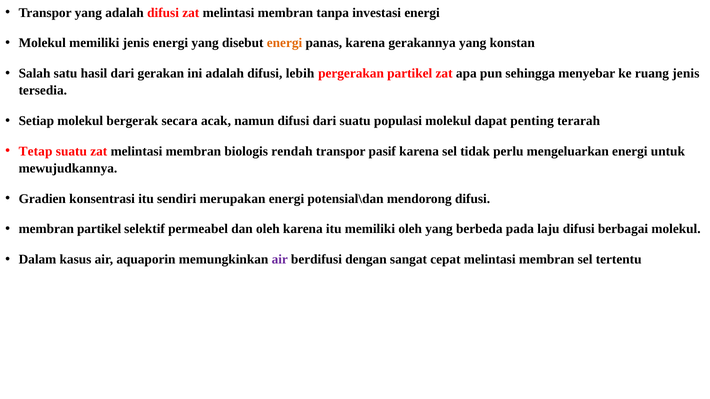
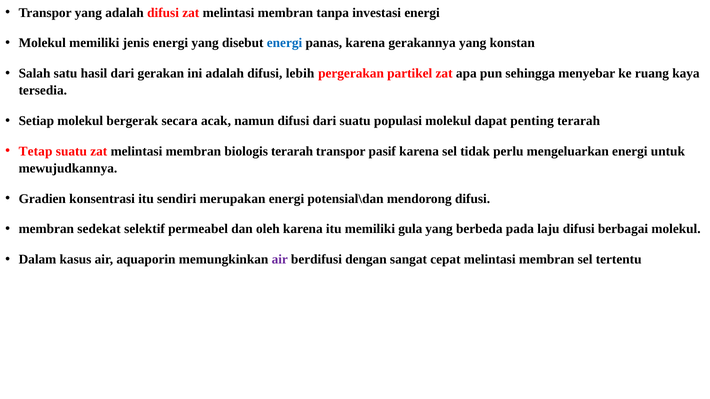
energi colour: orange -> blue (285, 43)
ruang jenis: jenis -> kaya (686, 73)
biologis rendah: rendah -> terarah (292, 151)
membran partikel: partikel -> sedekat (99, 229)
memiliki oleh: oleh -> gula (410, 229)
